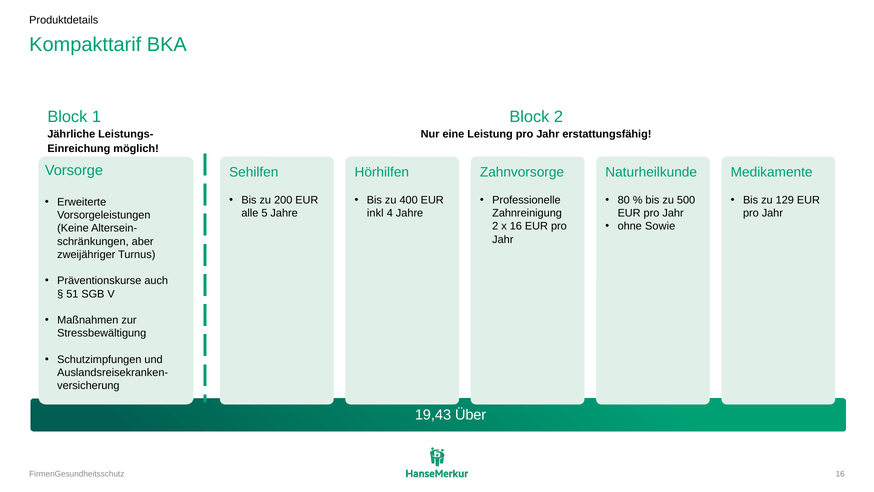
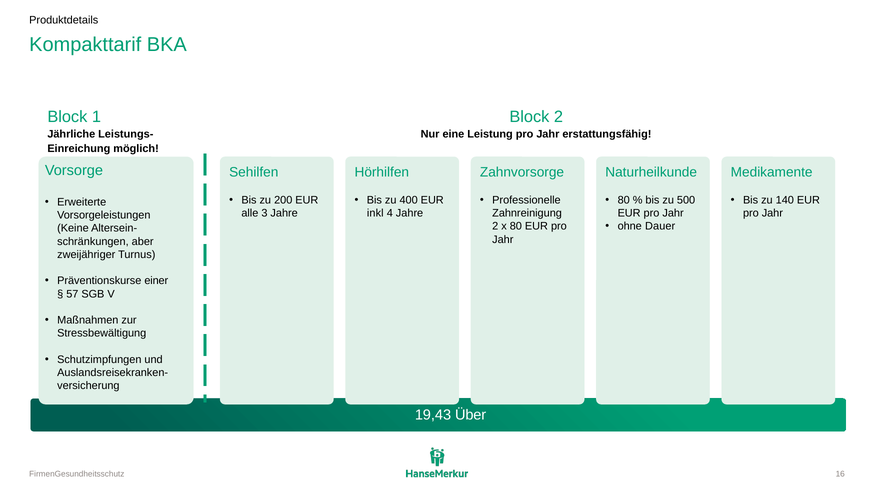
129: 129 -> 140 (785, 200)
5: 5 -> 3 (264, 213)
Sowie: Sowie -> Dauer (660, 226)
x 16: 16 -> 80 (516, 226)
auch: auch -> einer (156, 281)
51: 51 -> 57 (72, 294)
